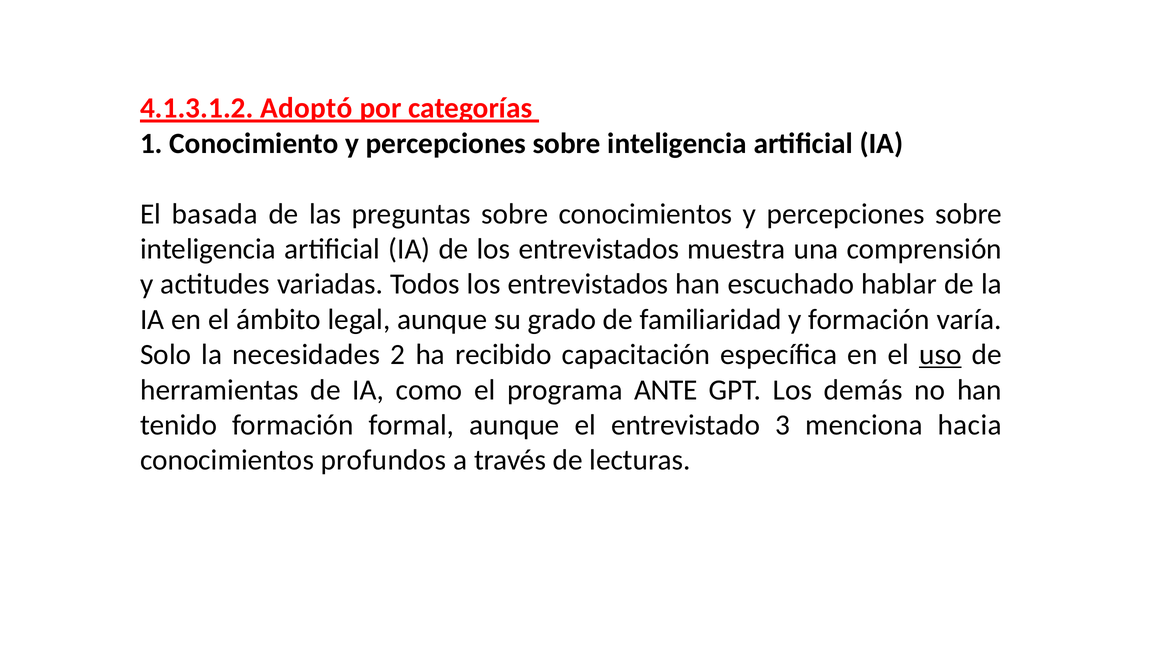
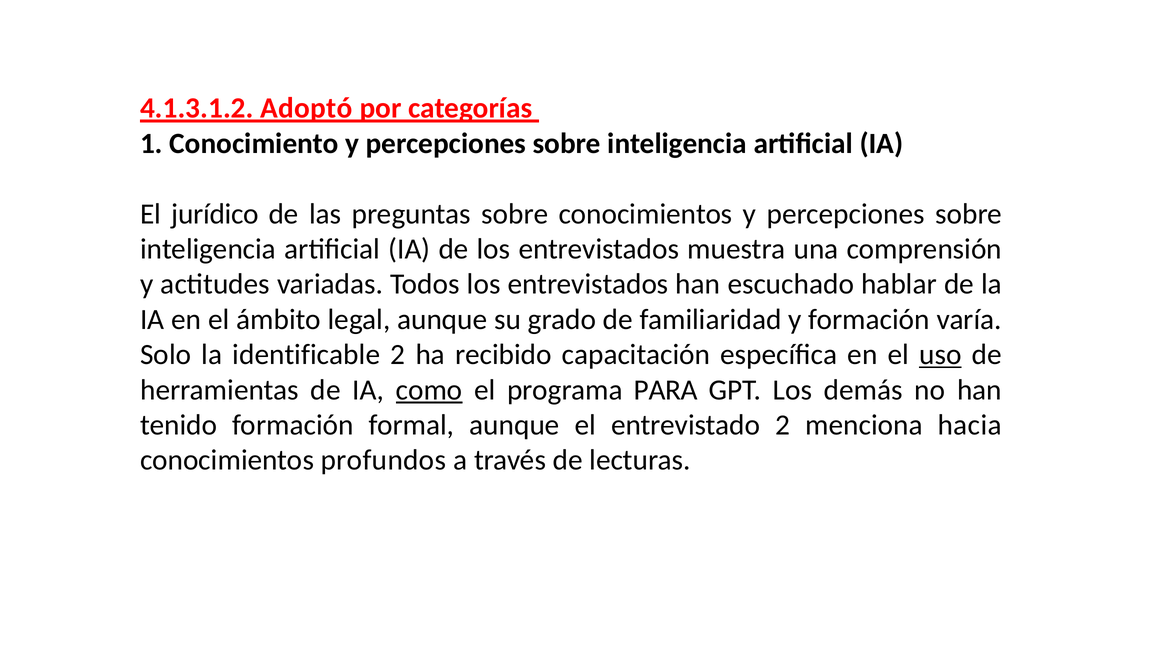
basada: basada -> jurídico (215, 214)
necesidades: necesidades -> identificable (306, 355)
como underline: none -> present (429, 390)
ANTE: ANTE -> PARA (666, 390)
entrevistado 3: 3 -> 2 (783, 425)
